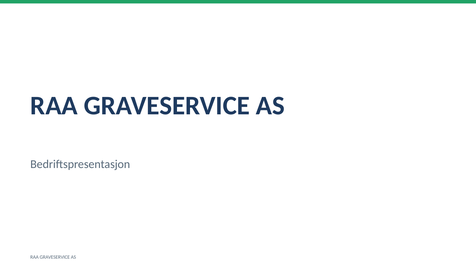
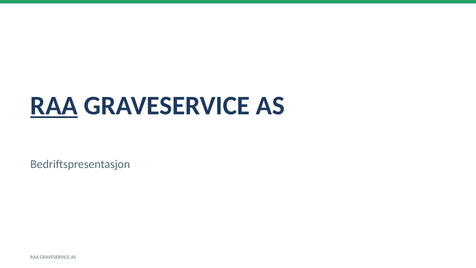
RAA underline: none -> present (54, 106)
